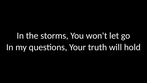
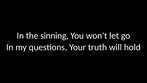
storms: storms -> sinning (54, 36)
